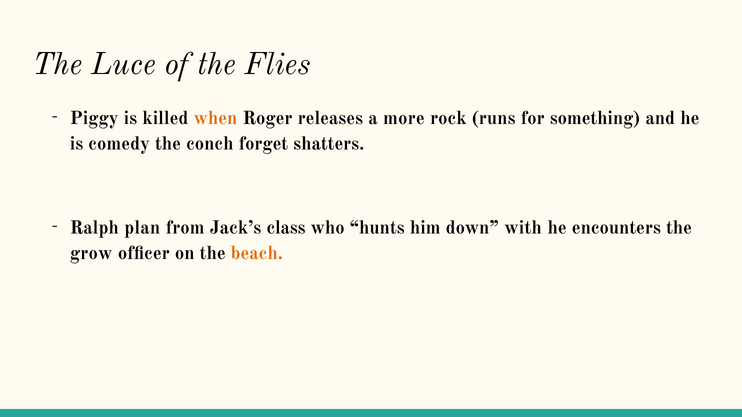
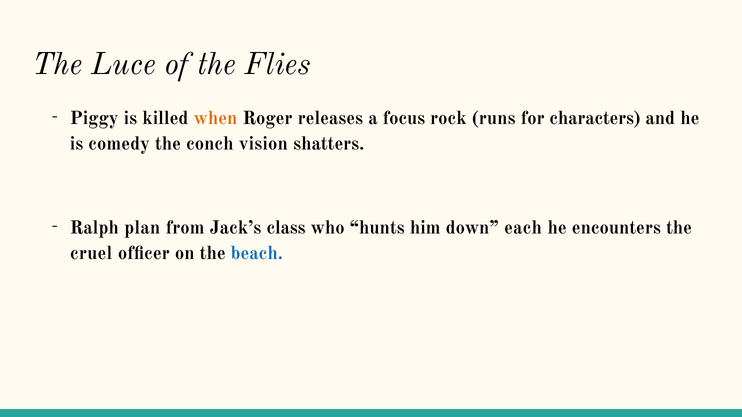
more: more -> focus (404, 118)
something: something -> characters (595, 118)
forget: forget -> vision (263, 144)
with: with -> each (523, 228)
grow: grow -> cruel (91, 254)
beach colour: orange -> blue (257, 254)
